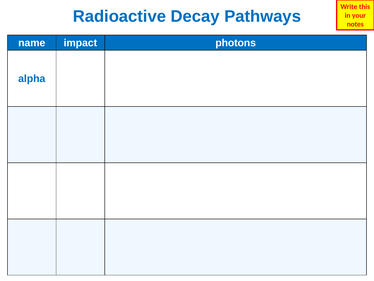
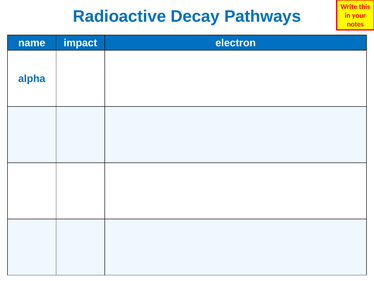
photons: photons -> electron (236, 43)
